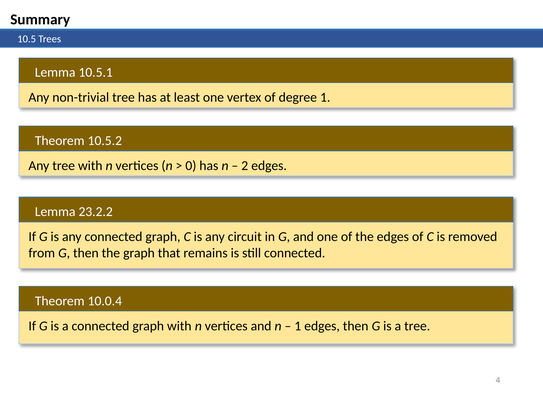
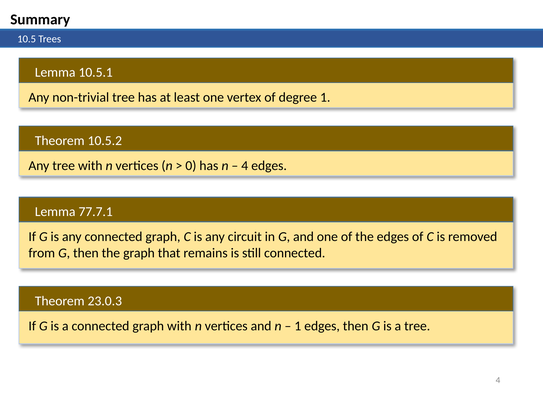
2: 2 -> 4 (245, 166)
23.2.2: 23.2.2 -> 77.7.1 (96, 212)
10.0.4: 10.0.4 -> 23.0.3 (105, 301)
